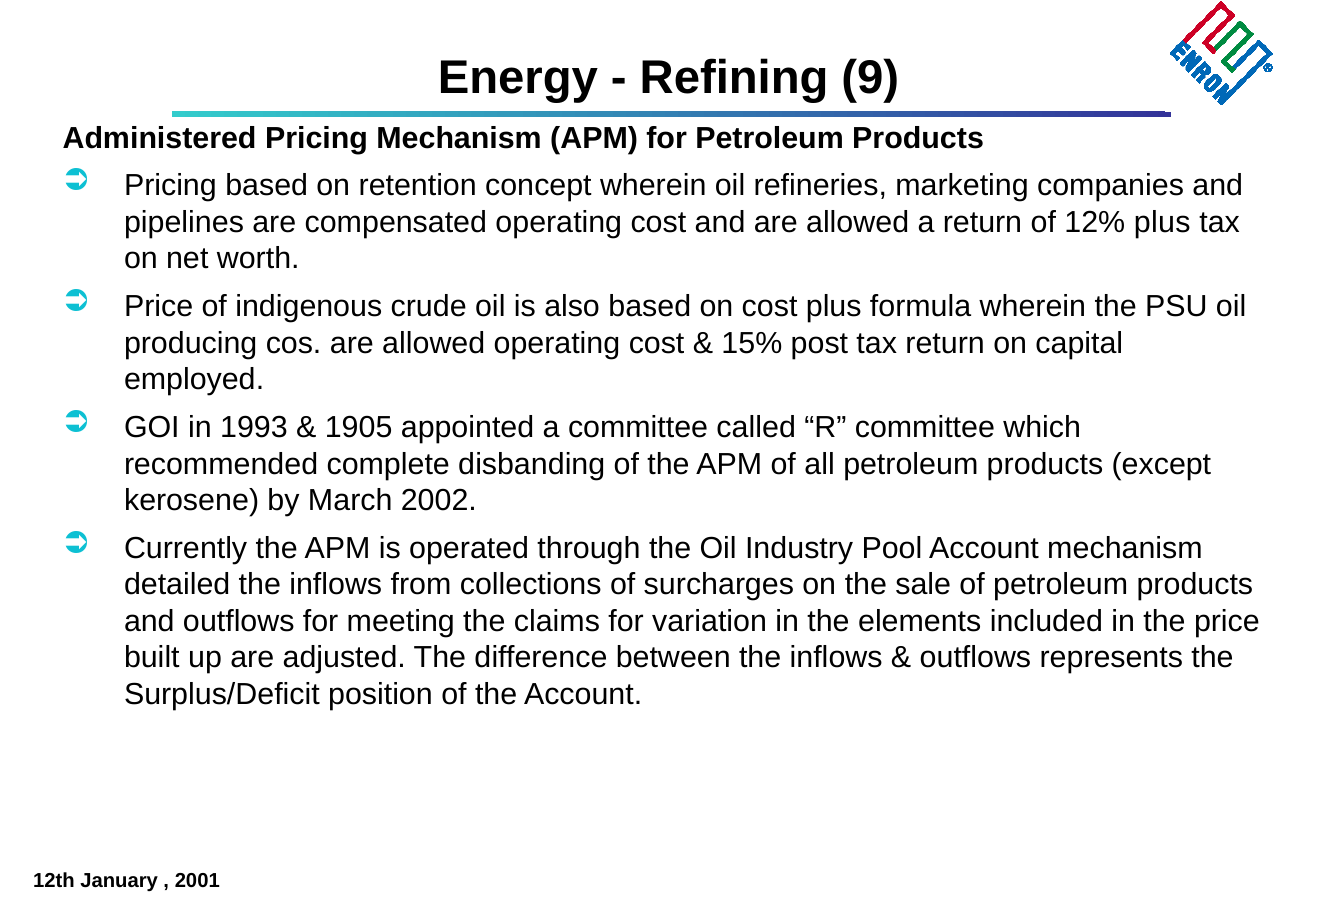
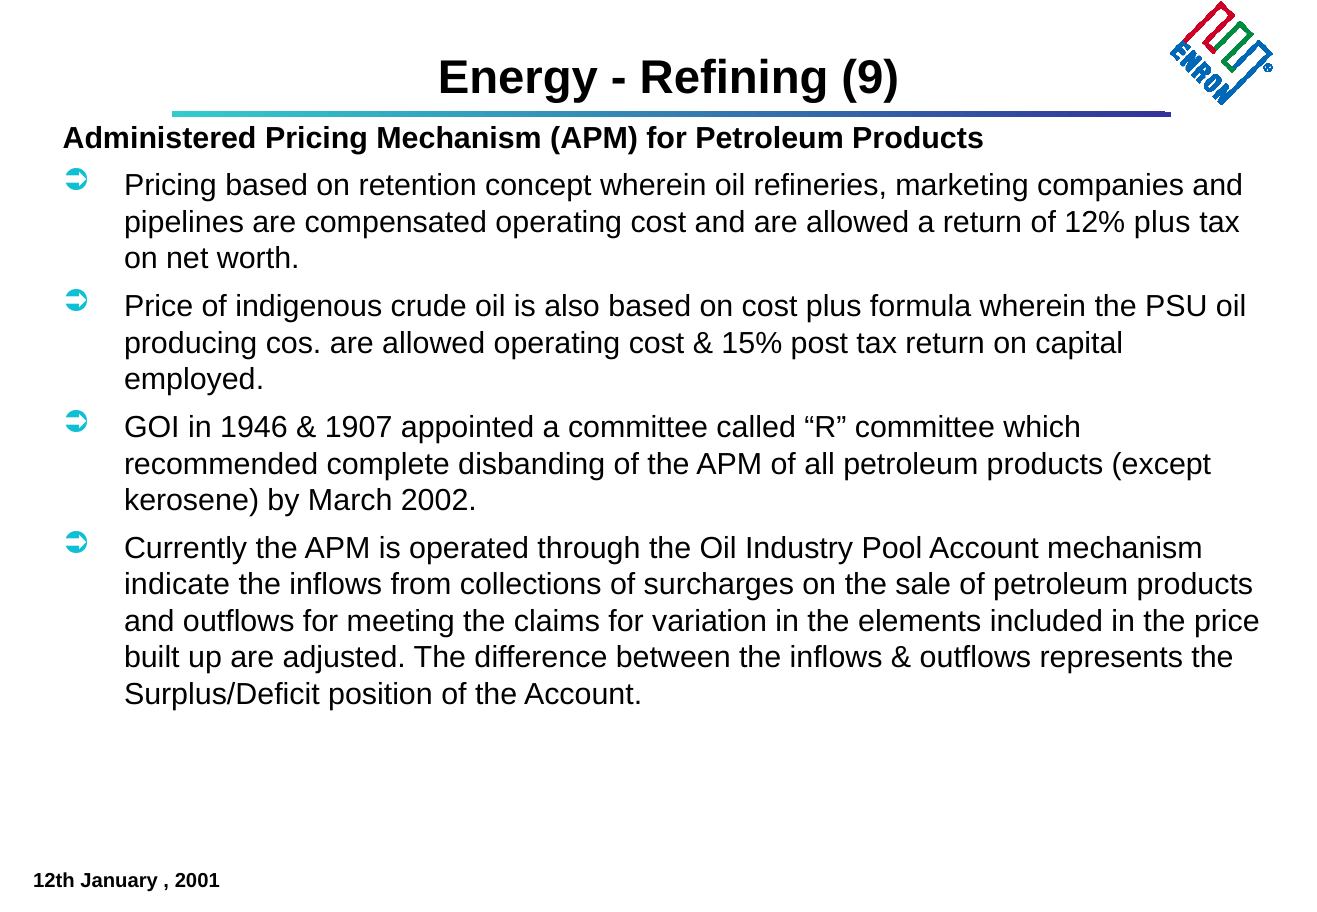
1993: 1993 -> 1946 (254, 428)
1905: 1905 -> 1907 (359, 428)
detailed: detailed -> indicate (177, 585)
